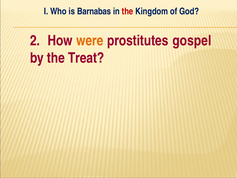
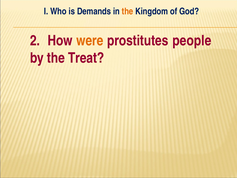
Barnabas: Barnabas -> Demands (94, 11)
the colour: red -> orange (127, 11)
gospel: gospel -> people (192, 41)
